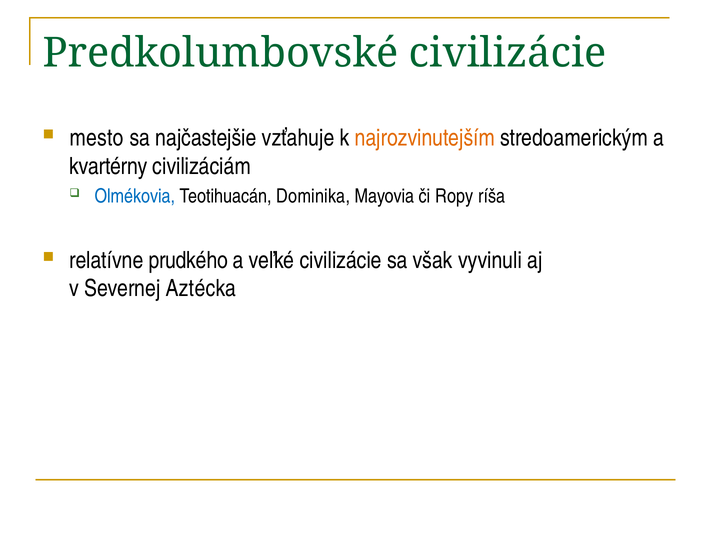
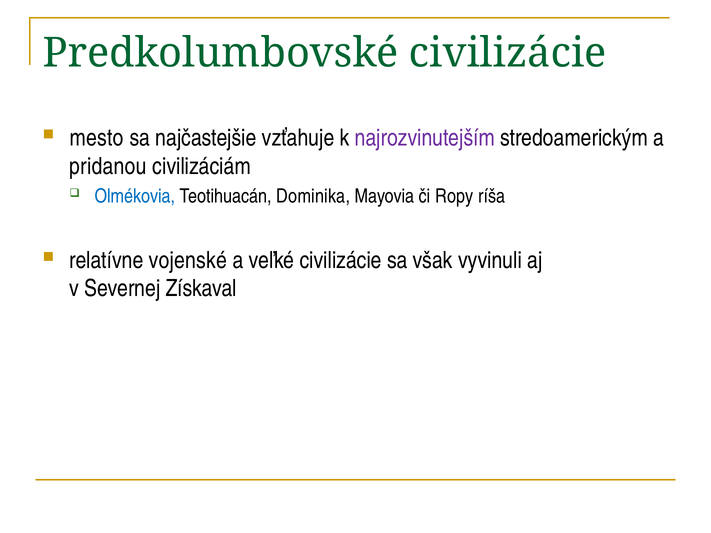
najrozvinutejším colour: orange -> purple (425, 138)
kvartérny: kvartérny -> pridanou (108, 166)
prudkého: prudkého -> vojenské (188, 260)
Aztécka: Aztécka -> Získaval (201, 289)
